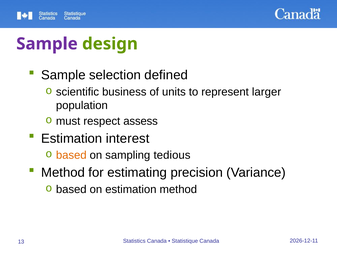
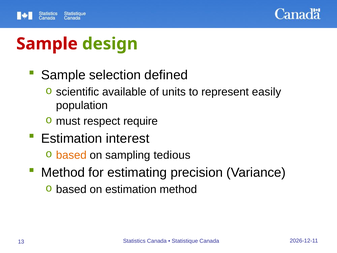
Sample colour: purple -> red (47, 44)
business: business -> available (124, 92)
larger: larger -> easily (267, 92)
assess: assess -> require (141, 121)
